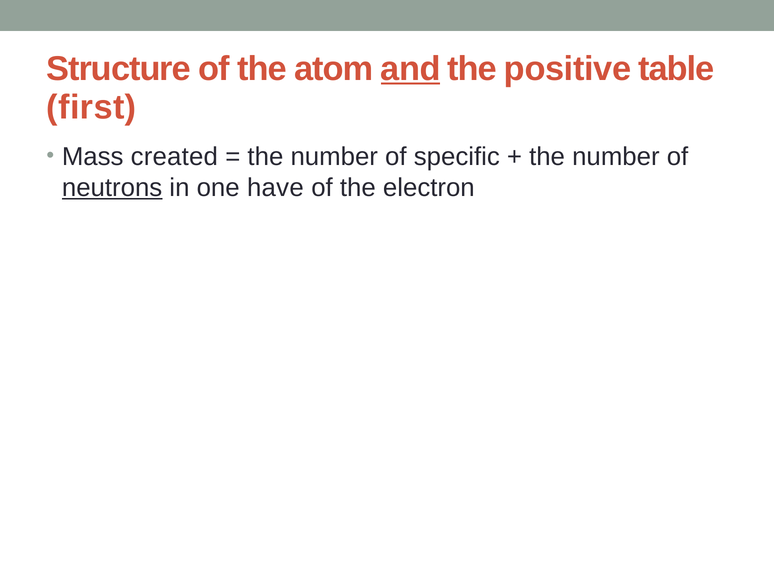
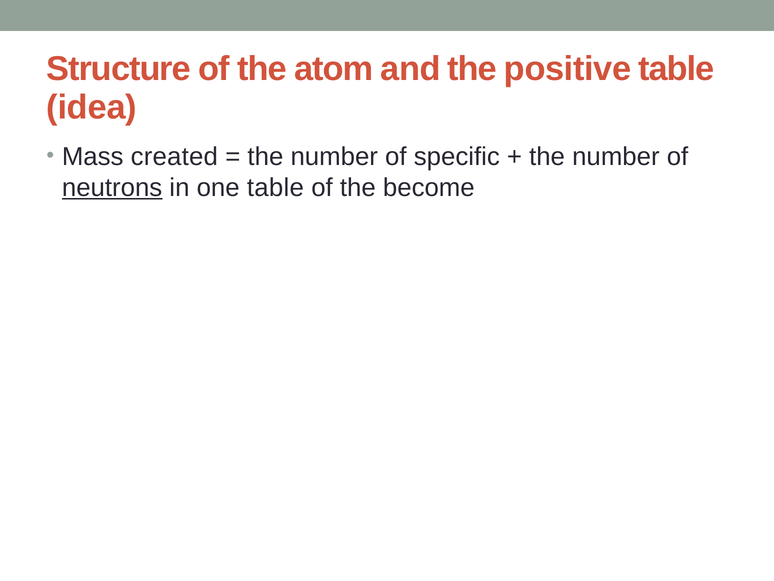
and underline: present -> none (410, 69)
first: first -> idea (92, 107)
one have: have -> table (275, 188)
electron: electron -> become (429, 188)
